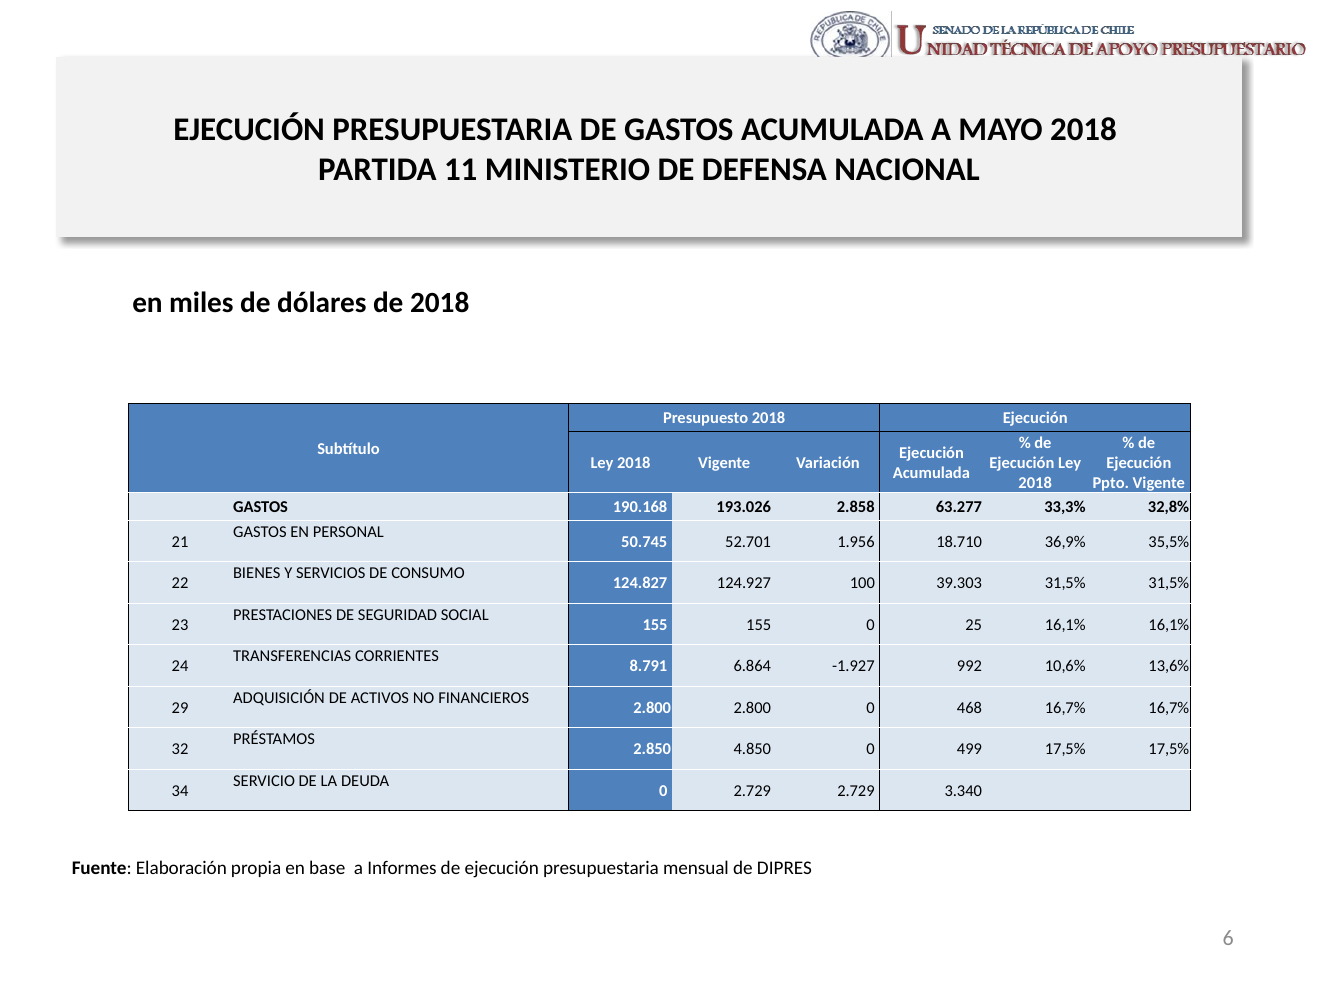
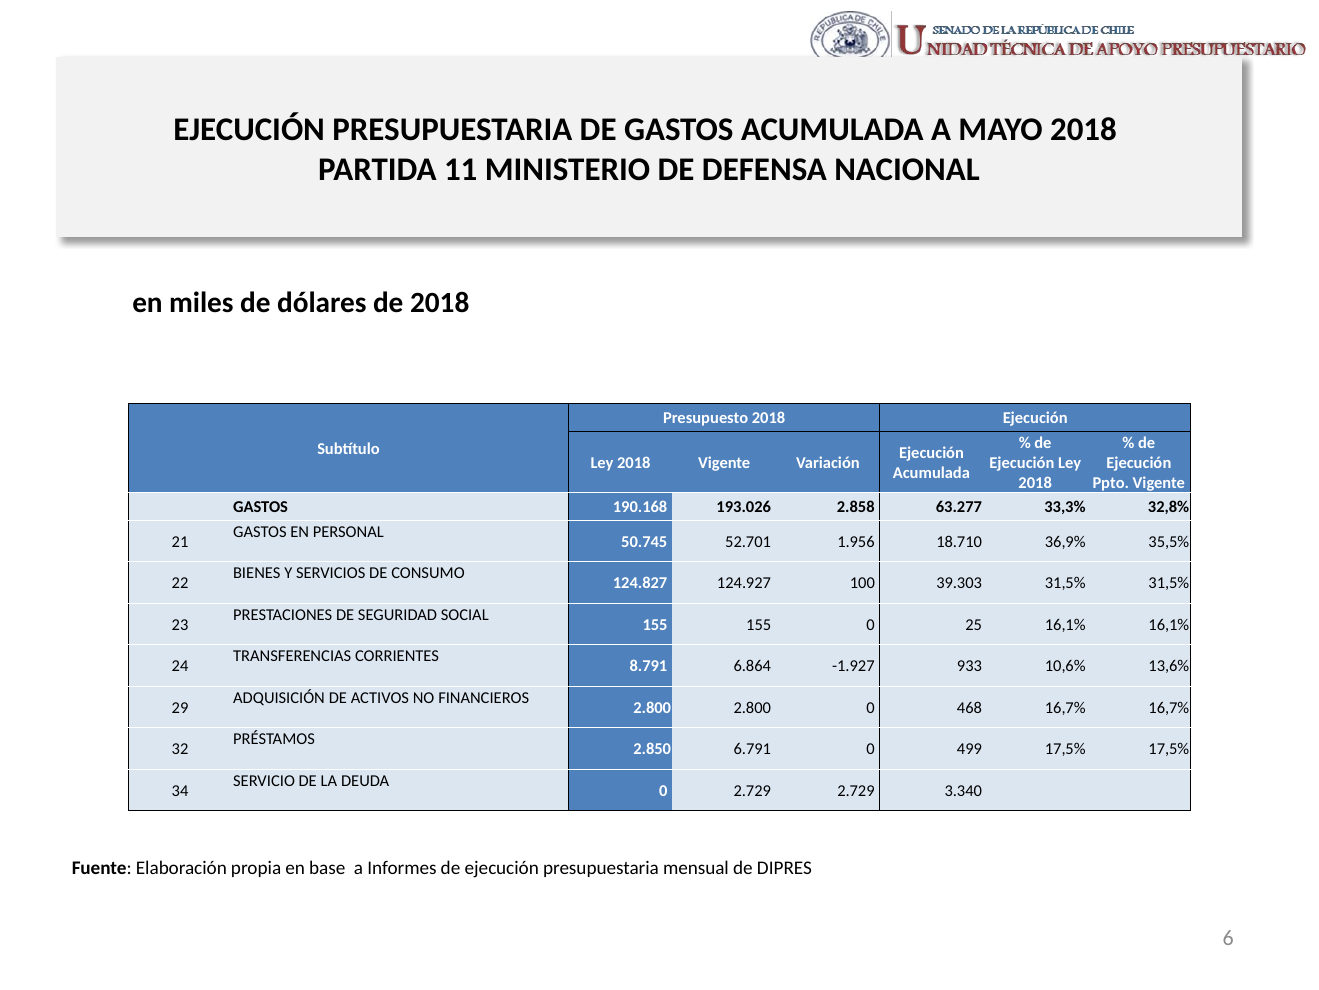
992: 992 -> 933 (969, 666)
4.850: 4.850 -> 6.791 (752, 749)
